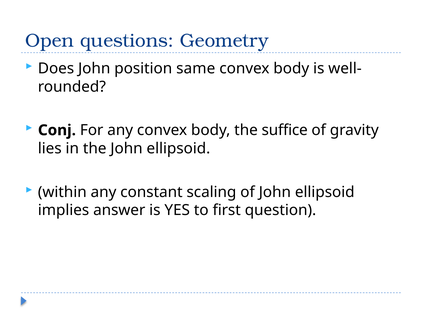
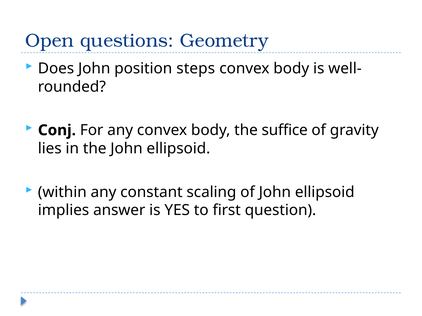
same: same -> steps (196, 69)
